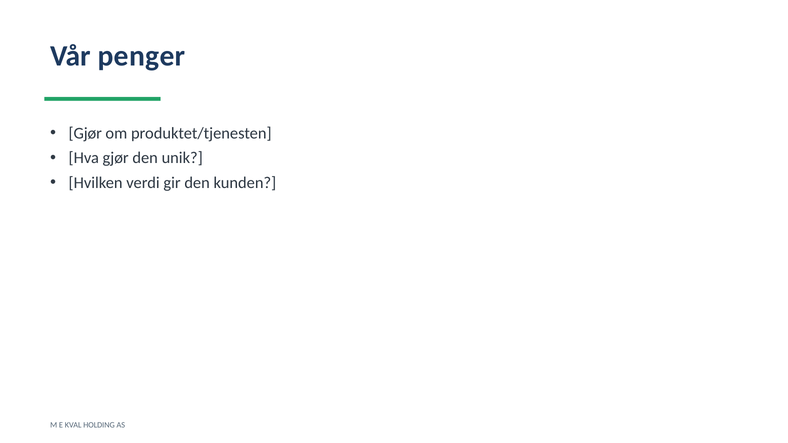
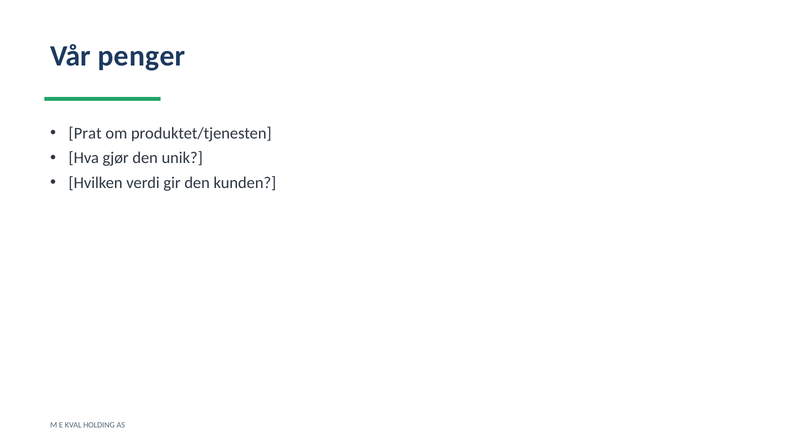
Gjør: Gjør -> Prat (85, 133)
